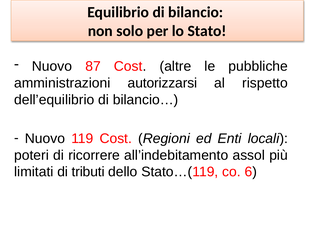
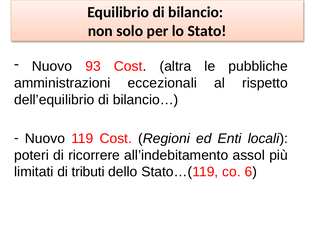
87: 87 -> 93 (93, 66)
altre: altre -> altra (175, 66)
autorizzarsi: autorizzarsi -> eccezionali (162, 83)
